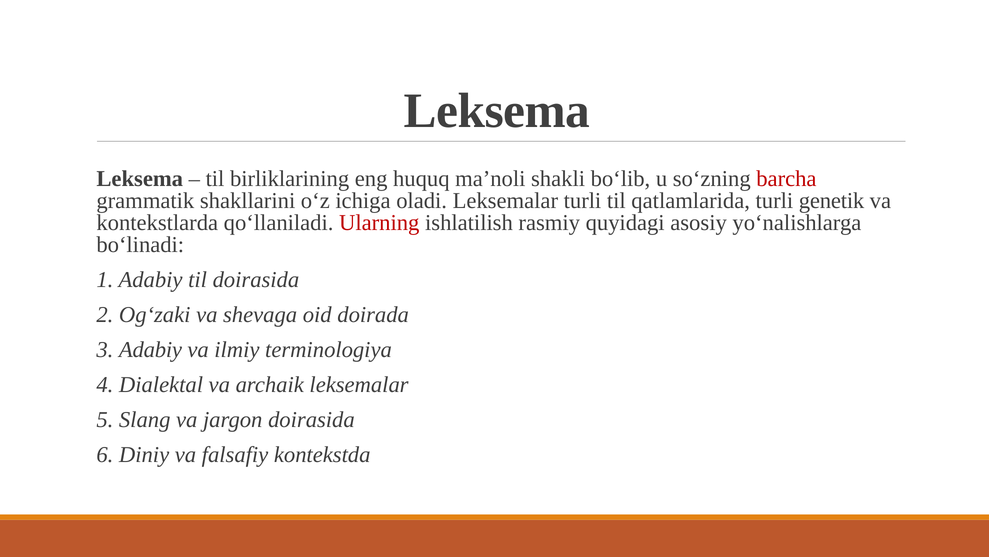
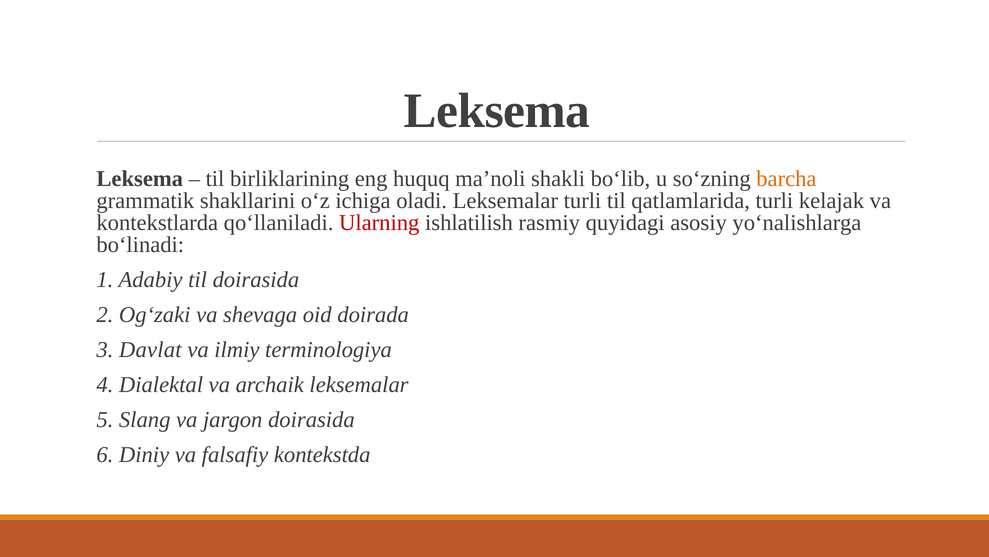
barcha colour: red -> orange (786, 178)
genetik: genetik -> kelajak (831, 200)
3 Adabiy: Adabiy -> Davlat (150, 349)
